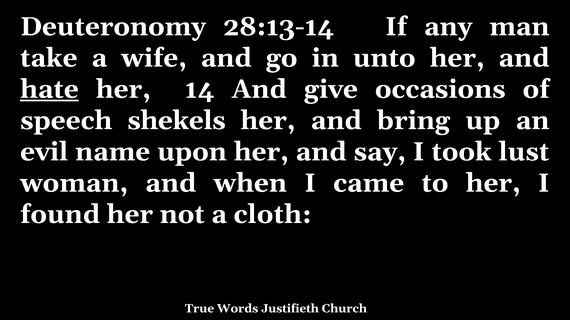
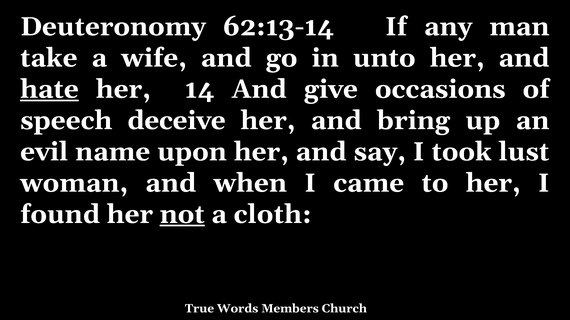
28:13-14: 28:13-14 -> 62:13-14 (279, 27)
shekels: shekels -> deceive (176, 121)
not underline: none -> present (182, 215)
Justifieth: Justifieth -> Members (290, 309)
